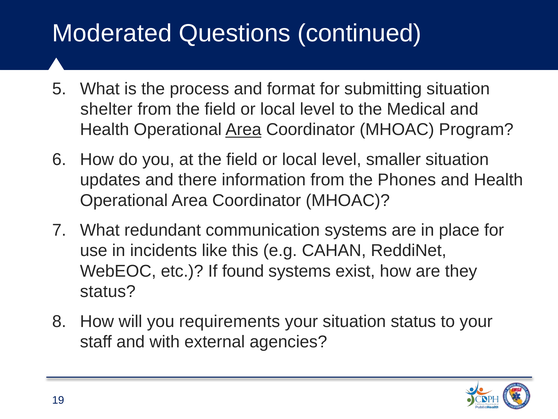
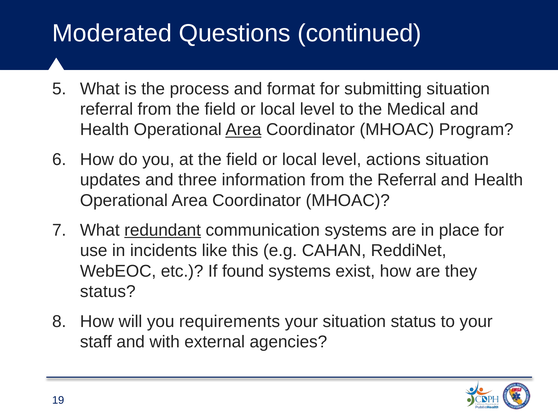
shelter: shelter -> referral (107, 109)
smaller: smaller -> actions (393, 159)
there: there -> three (198, 180)
the Phones: Phones -> Referral (407, 180)
redundant underline: none -> present (163, 230)
